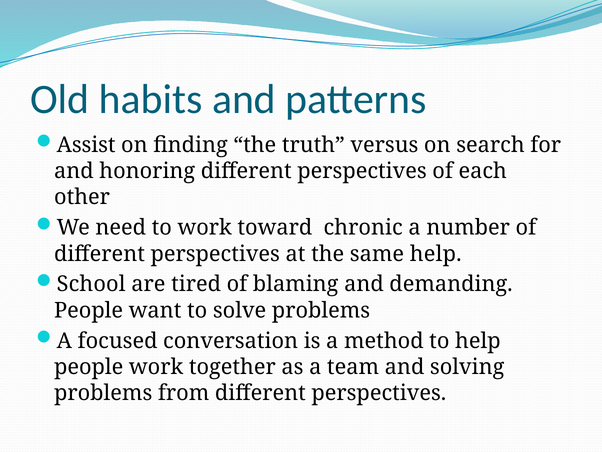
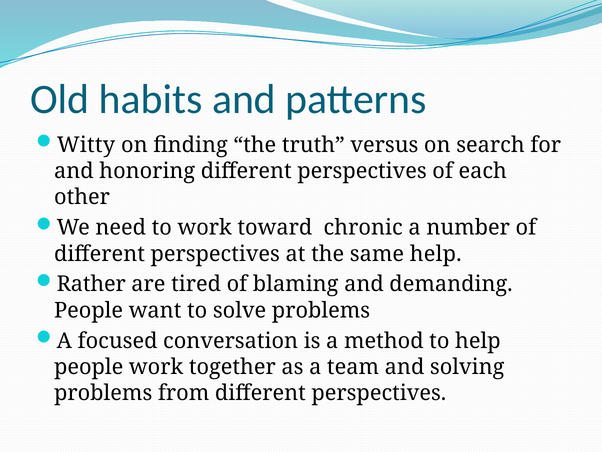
Assist: Assist -> Witty (86, 145)
School: School -> Rather (91, 284)
